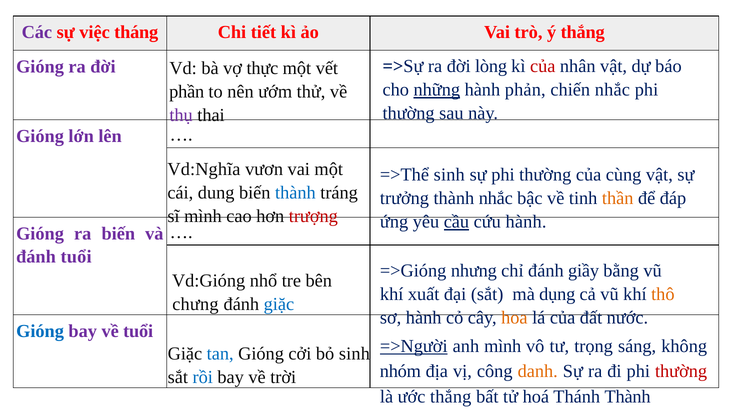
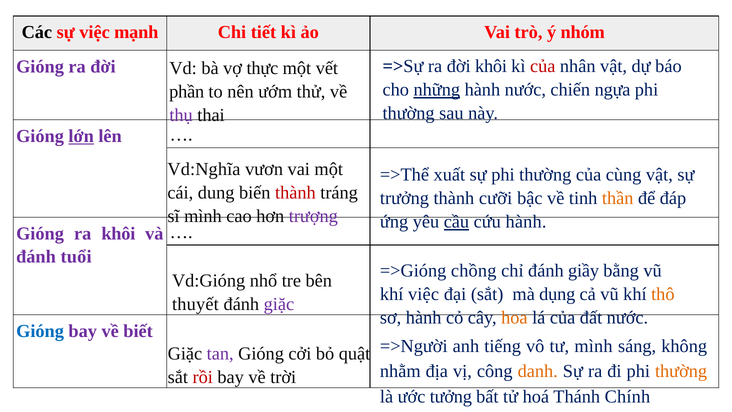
Các colour: purple -> black (37, 32)
tháng: tháng -> mạnh (136, 32)
ý thắng: thắng -> nhóm (583, 32)
đời lòng: lòng -> khôi (491, 66)
hành phản: phản -> nước (525, 90)
chiến nhắc: nhắc -> ngựa (613, 90)
lớn underline: none -> present (81, 136)
=>Thể sinh: sinh -> xuất (449, 175)
thành colour: blue -> red (295, 193)
thành nhắc: nhắc -> cưỡi (496, 198)
trượng colour: red -> purple (313, 216)
ra biến: biến -> khôi (118, 233)
nhưng: nhưng -> chồng (474, 270)
khí xuất: xuất -> việc (424, 294)
chưng: chưng -> thuyết (195, 304)
giặc colour: blue -> purple (279, 304)
về tuổi: tuổi -> biết (138, 331)
=>Người underline: present -> none (414, 346)
anh mình: mình -> tiếng (503, 346)
tư trọng: trọng -> mình (593, 346)
tan colour: blue -> purple (220, 353)
bỏ sinh: sinh -> quật (355, 353)
nhóm: nhóm -> nhằm (400, 371)
thường colour: red -> orange (681, 371)
rồi colour: blue -> red (203, 377)
ước thắng: thắng -> tưởng (451, 396)
Thánh Thành: Thành -> Chính (627, 396)
